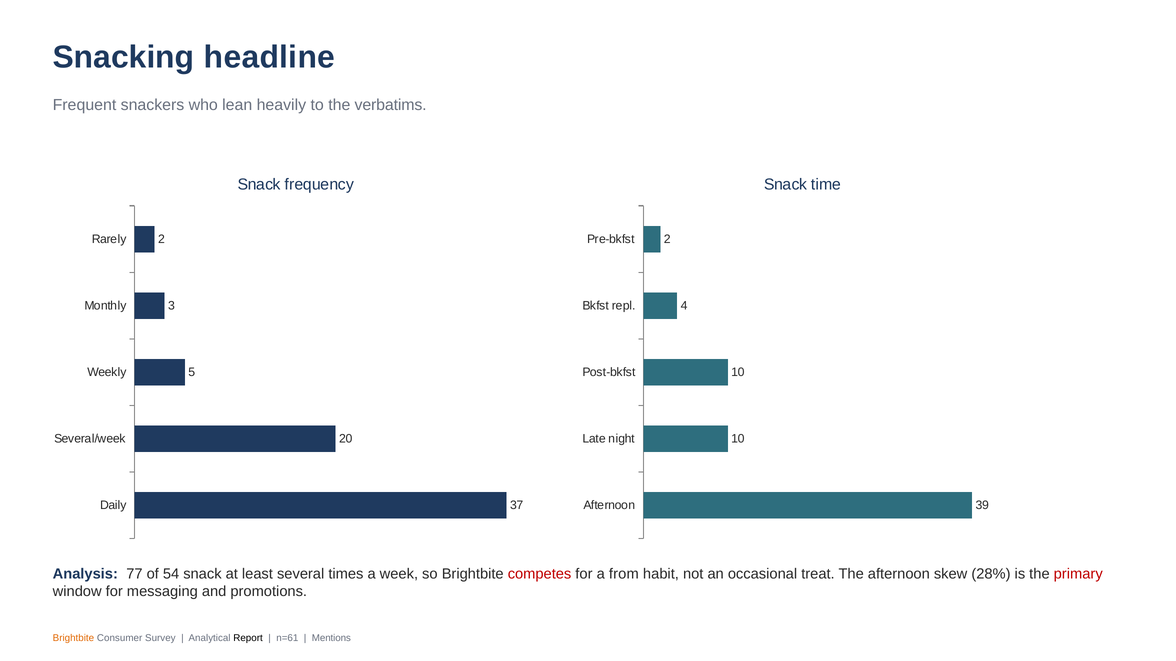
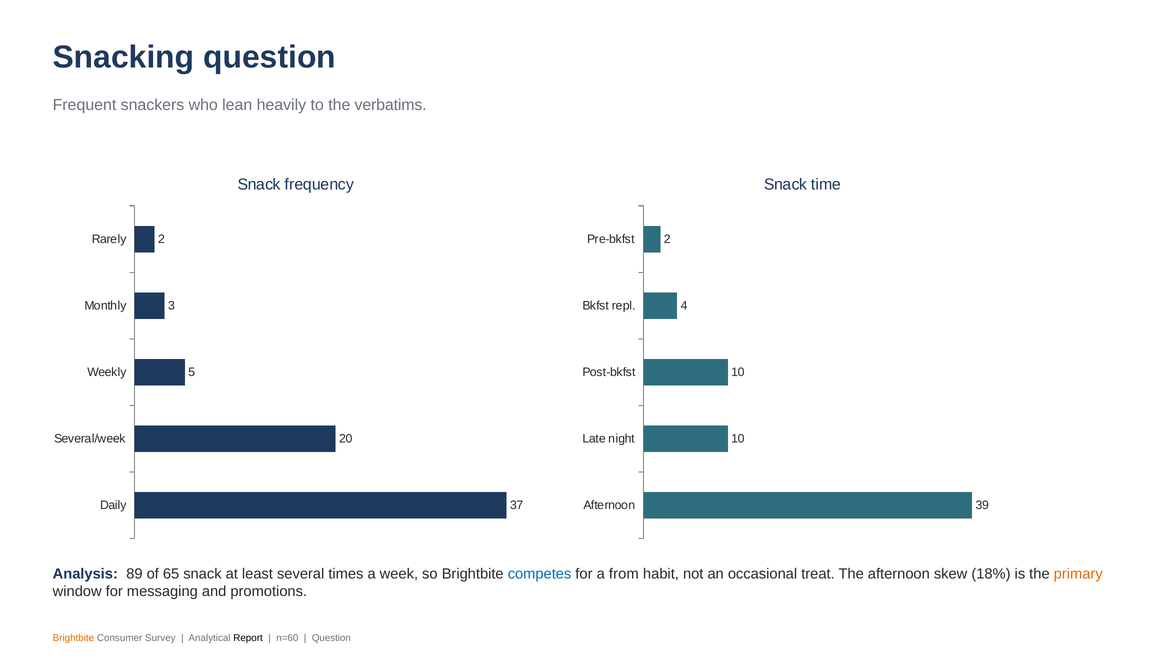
Snacking headline: headline -> question (270, 57)
77: 77 -> 89 (134, 574)
54: 54 -> 65 (171, 574)
competes colour: red -> blue (540, 574)
28%: 28% -> 18% (991, 574)
primary colour: red -> orange (1078, 574)
n=61: n=61 -> n=60 (287, 638)
Mentions: Mentions -> Question (331, 638)
